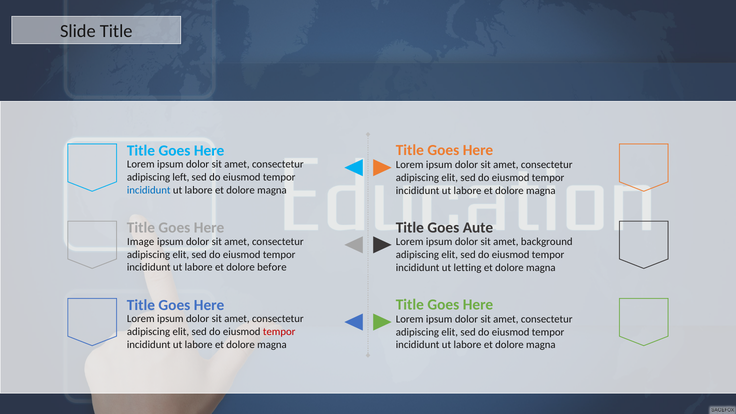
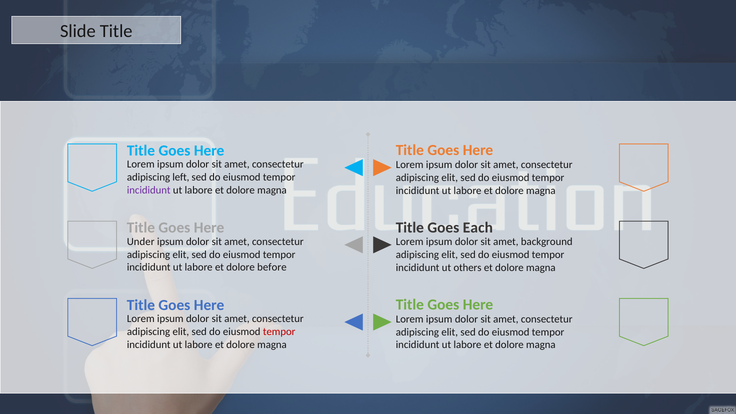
incididunt colour: blue -> purple (149, 190)
Aute: Aute -> Each (478, 227)
Image: Image -> Under (141, 242)
letting: letting -> others (468, 268)
